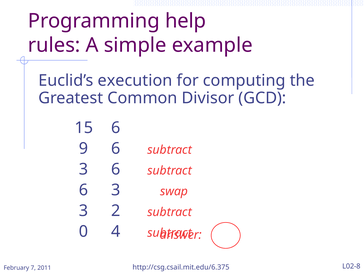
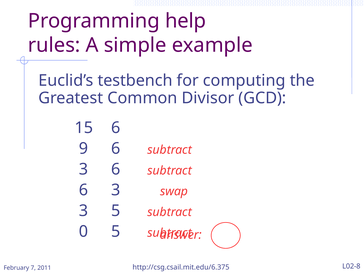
execution: execution -> testbench (135, 81)
3 2: 2 -> 5 (116, 211)
0 4: 4 -> 5 (116, 231)
